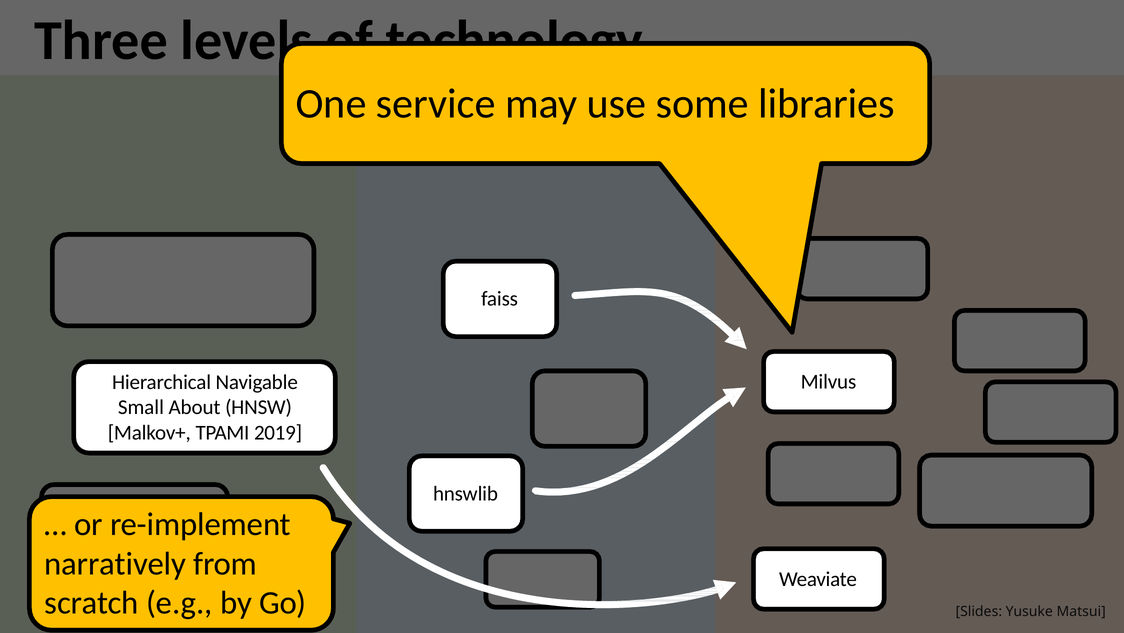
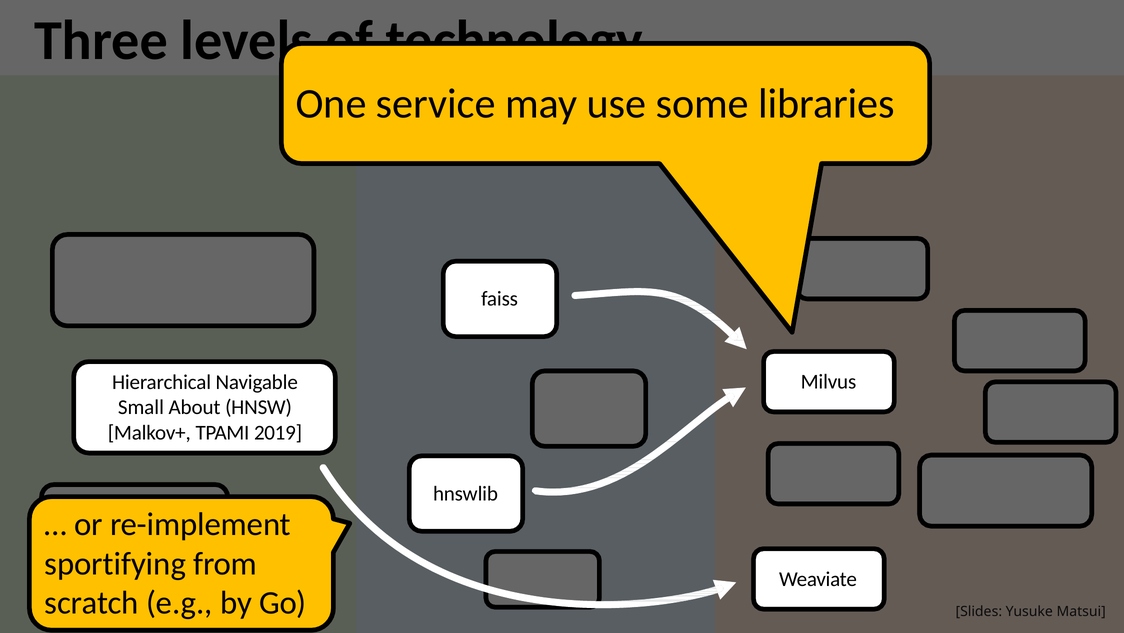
narratively: narratively -> sportifying (115, 563)
